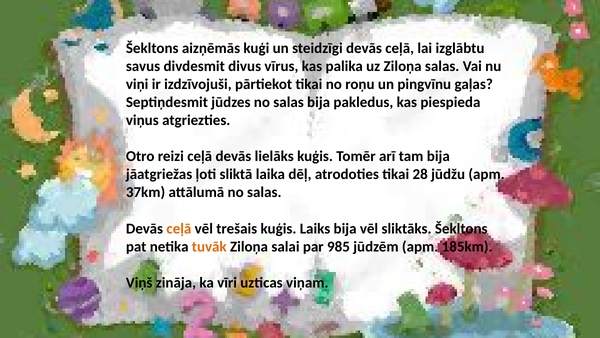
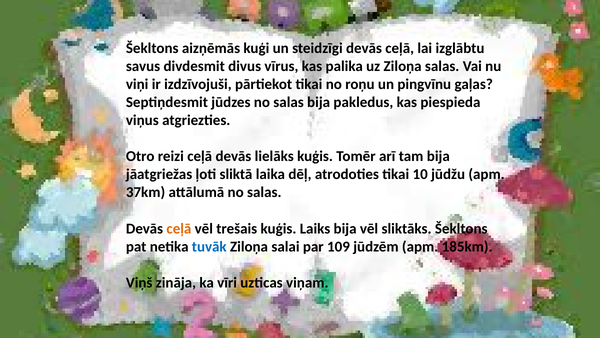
28: 28 -> 10 (420, 174)
tuvāk colour: orange -> blue (209, 246)
985: 985 -> 109 (338, 246)
